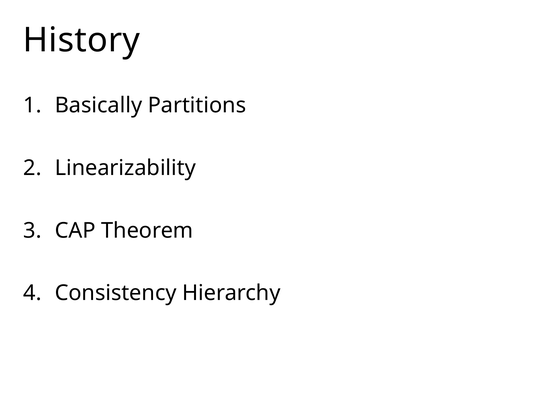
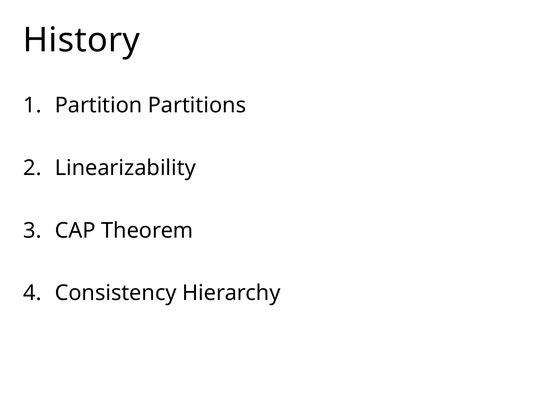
Basically: Basically -> Partition (99, 105)
